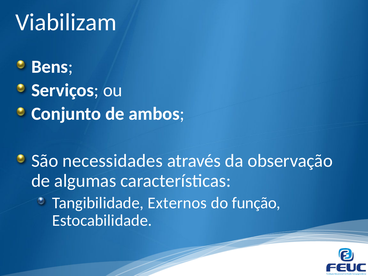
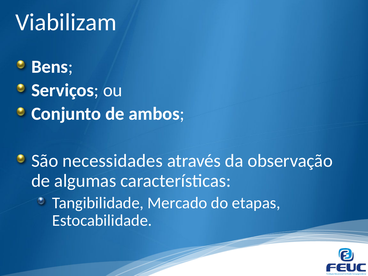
Externos: Externos -> Mercado (177, 203)
função: função -> etapas (256, 203)
